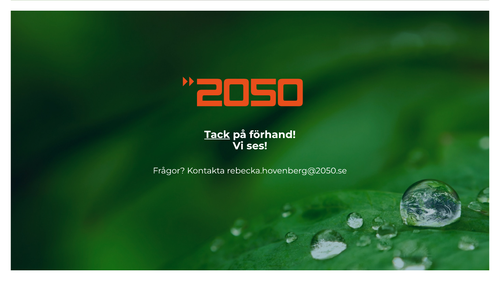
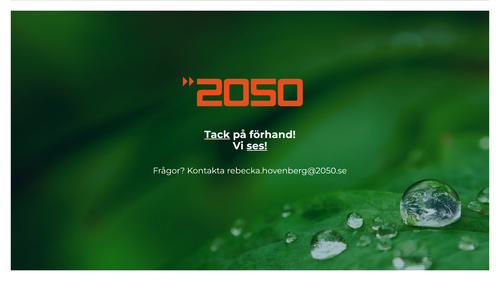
ses underline: none -> present (257, 146)
